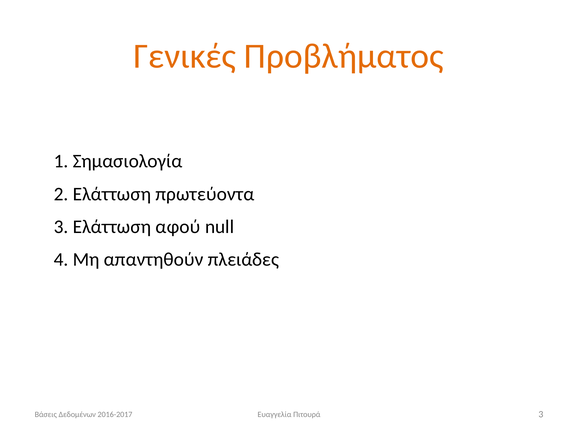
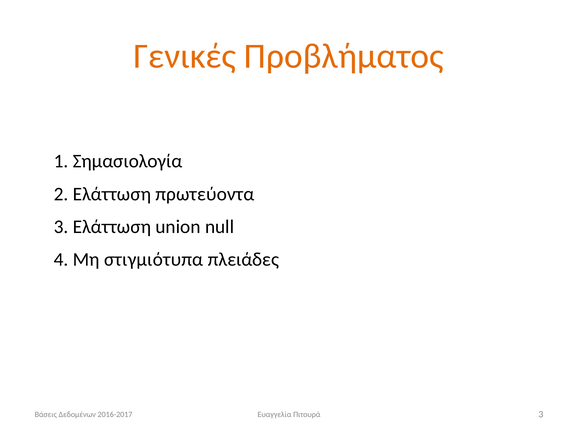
αφού: αφού -> union (178, 227)
απαντηθούν: απαντηθούν -> στιγμιότυπα (154, 259)
